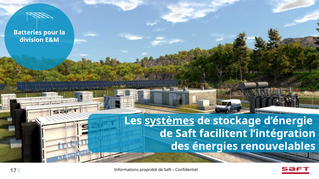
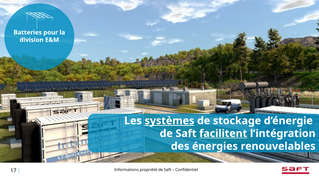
facilitent underline: none -> present (223, 134)
